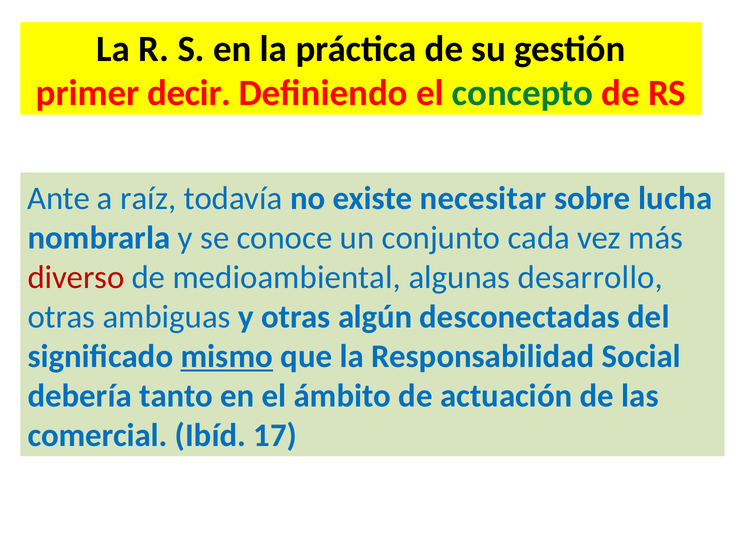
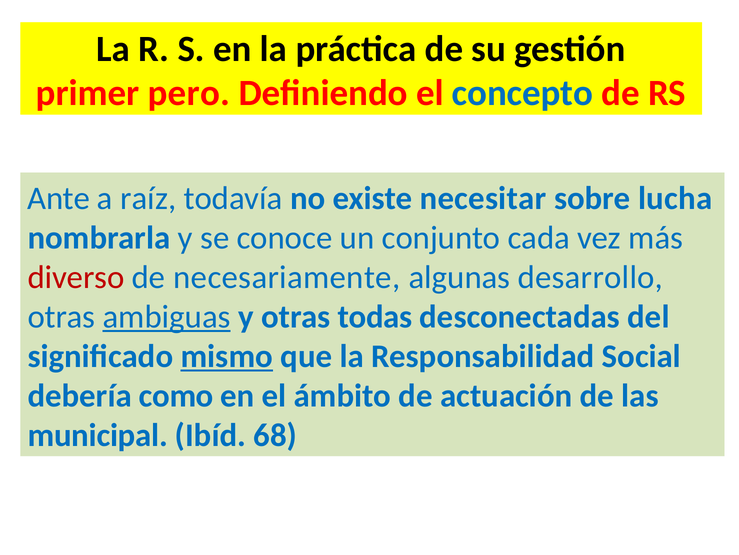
decir: decir -> pero (189, 93)
concepto colour: green -> blue (523, 93)
medioambiental: medioambiental -> necesariamente (287, 277)
ambiguas underline: none -> present (167, 316)
algún: algún -> todas (375, 316)
tanto: tanto -> como (176, 395)
comercial: comercial -> municipal (98, 435)
17: 17 -> 68 (275, 435)
